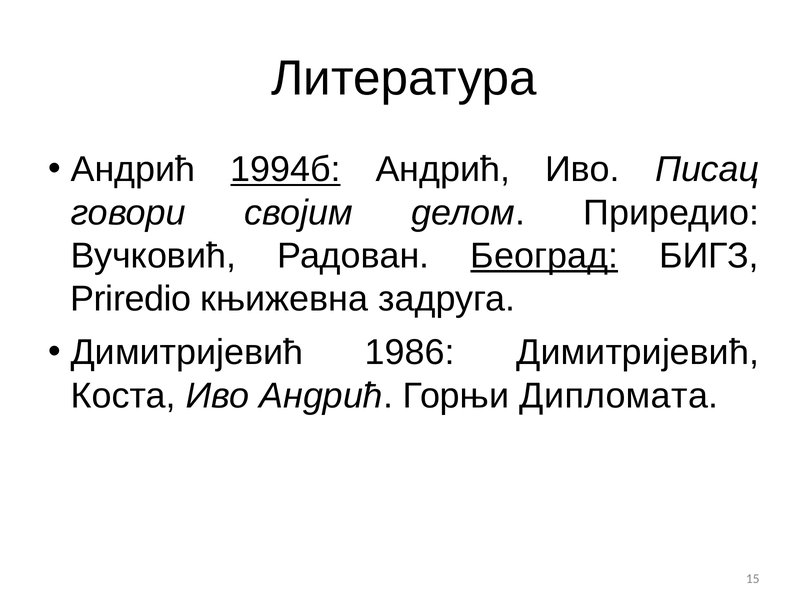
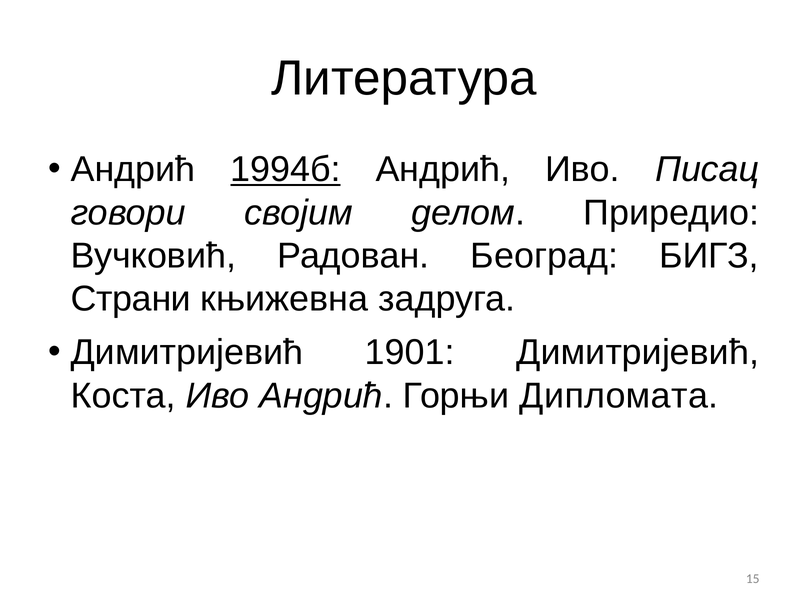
Београд underline: present -> none (544, 256)
Priredio: Priredio -> Страни (131, 299)
1986: 1986 -> 1901 (410, 353)
